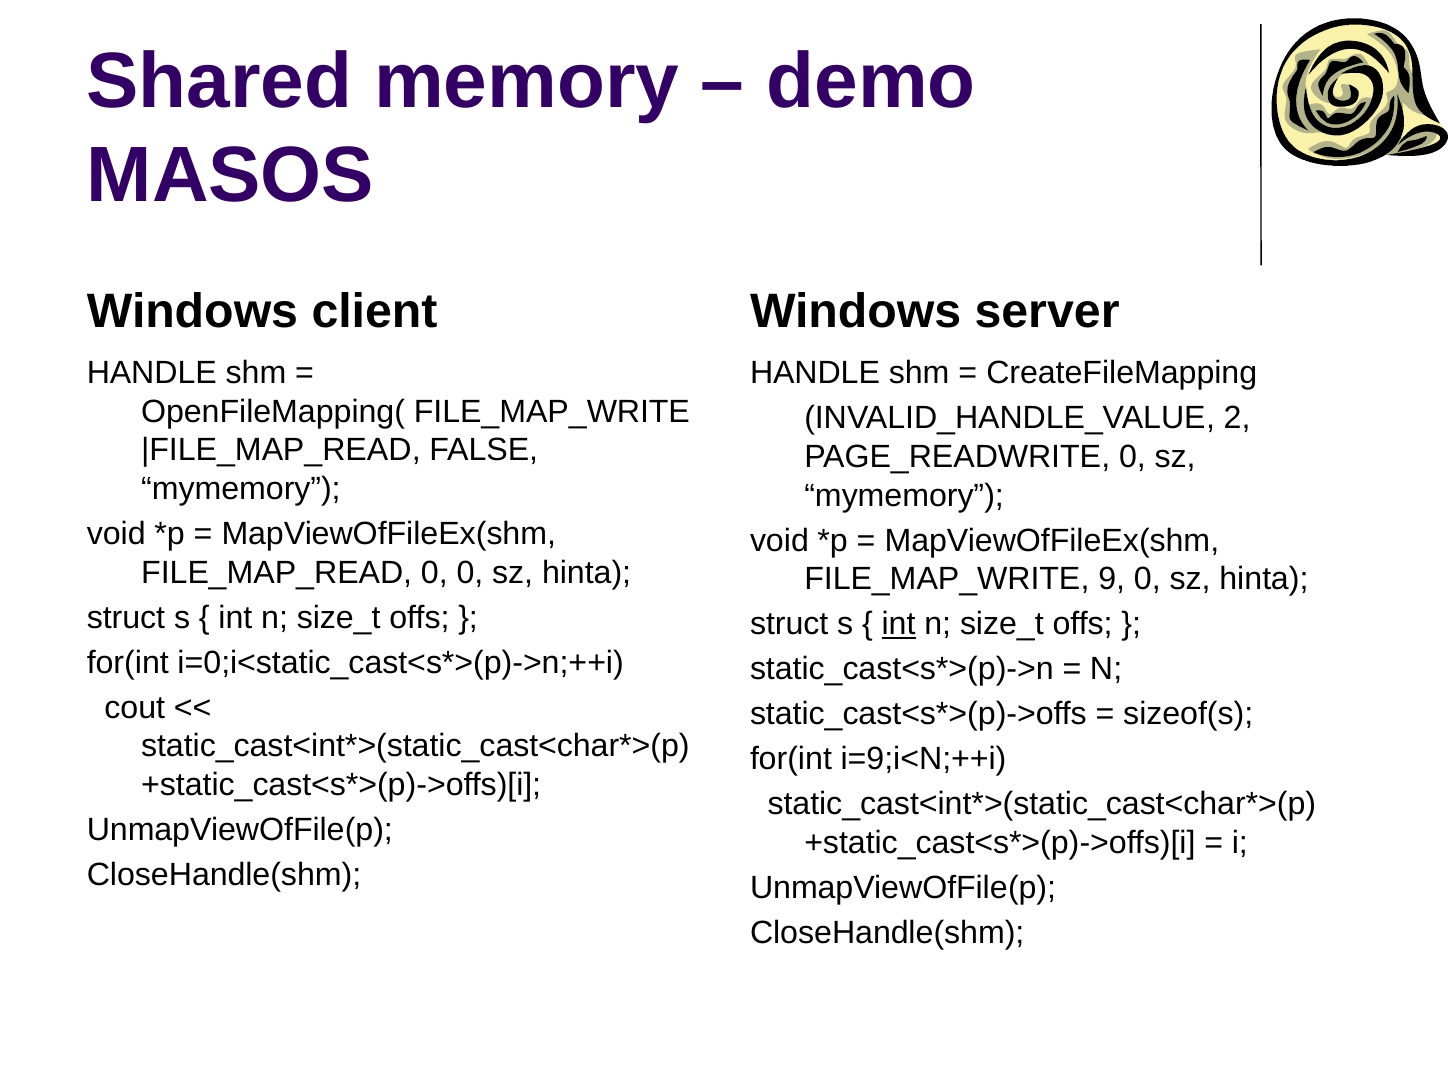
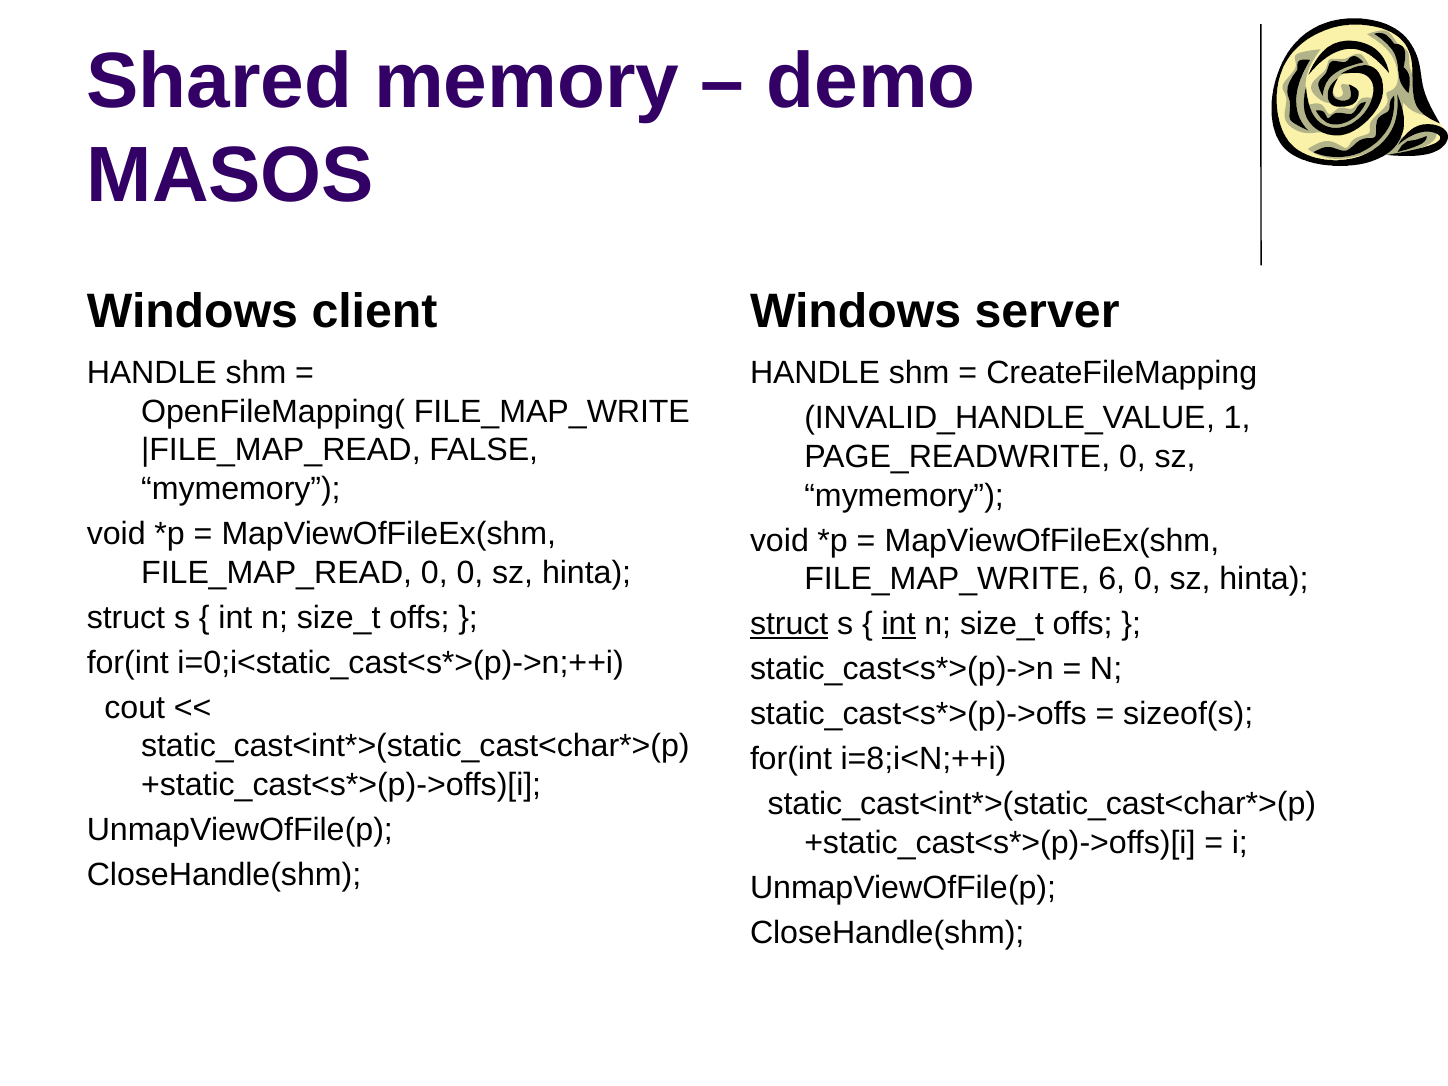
2: 2 -> 1 (1237, 418)
9: 9 -> 6 (1112, 579)
struct underline: none -> present (789, 624)
i=9;i<N;++i: i=9;i<N;++i -> i=8;i<N;++i (924, 759)
